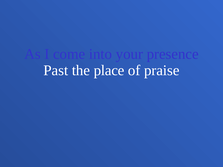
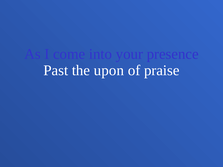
place: place -> upon (109, 71)
